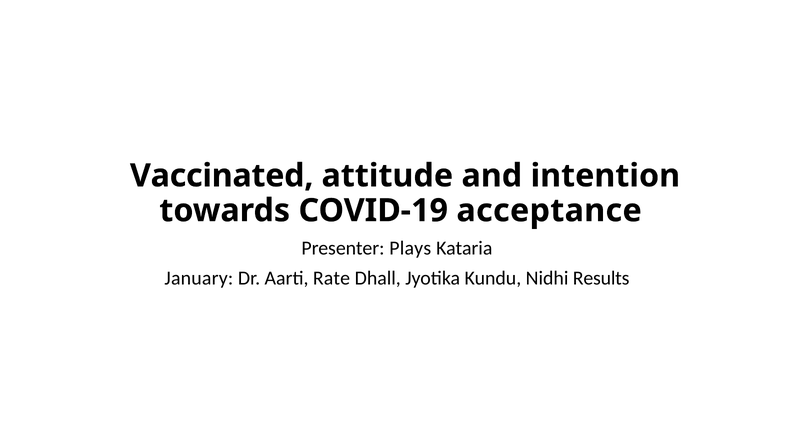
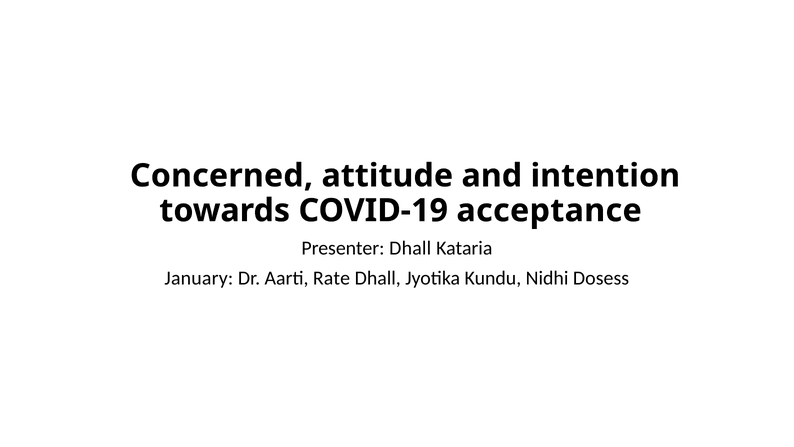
Vaccinated: Vaccinated -> Concerned (221, 176)
Presenter Plays: Plays -> Dhall (410, 248)
Results: Results -> Dosess (601, 278)
